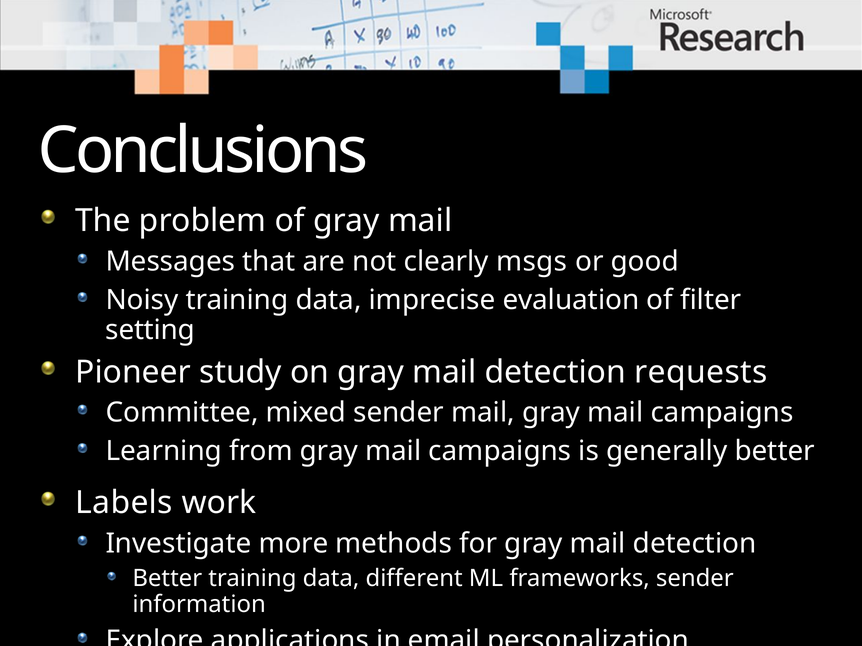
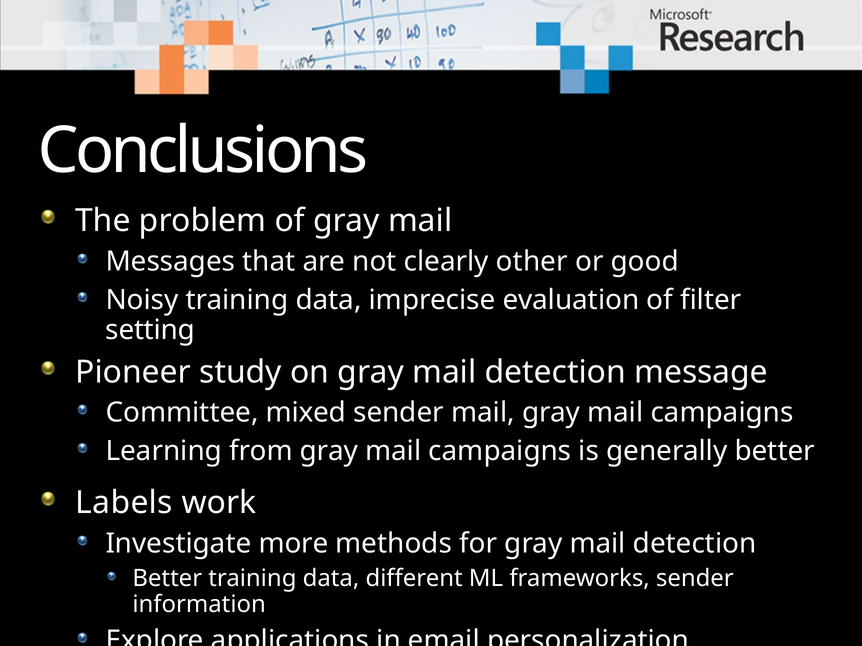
msgs: msgs -> other (532, 262)
requests: requests -> message (701, 372)
